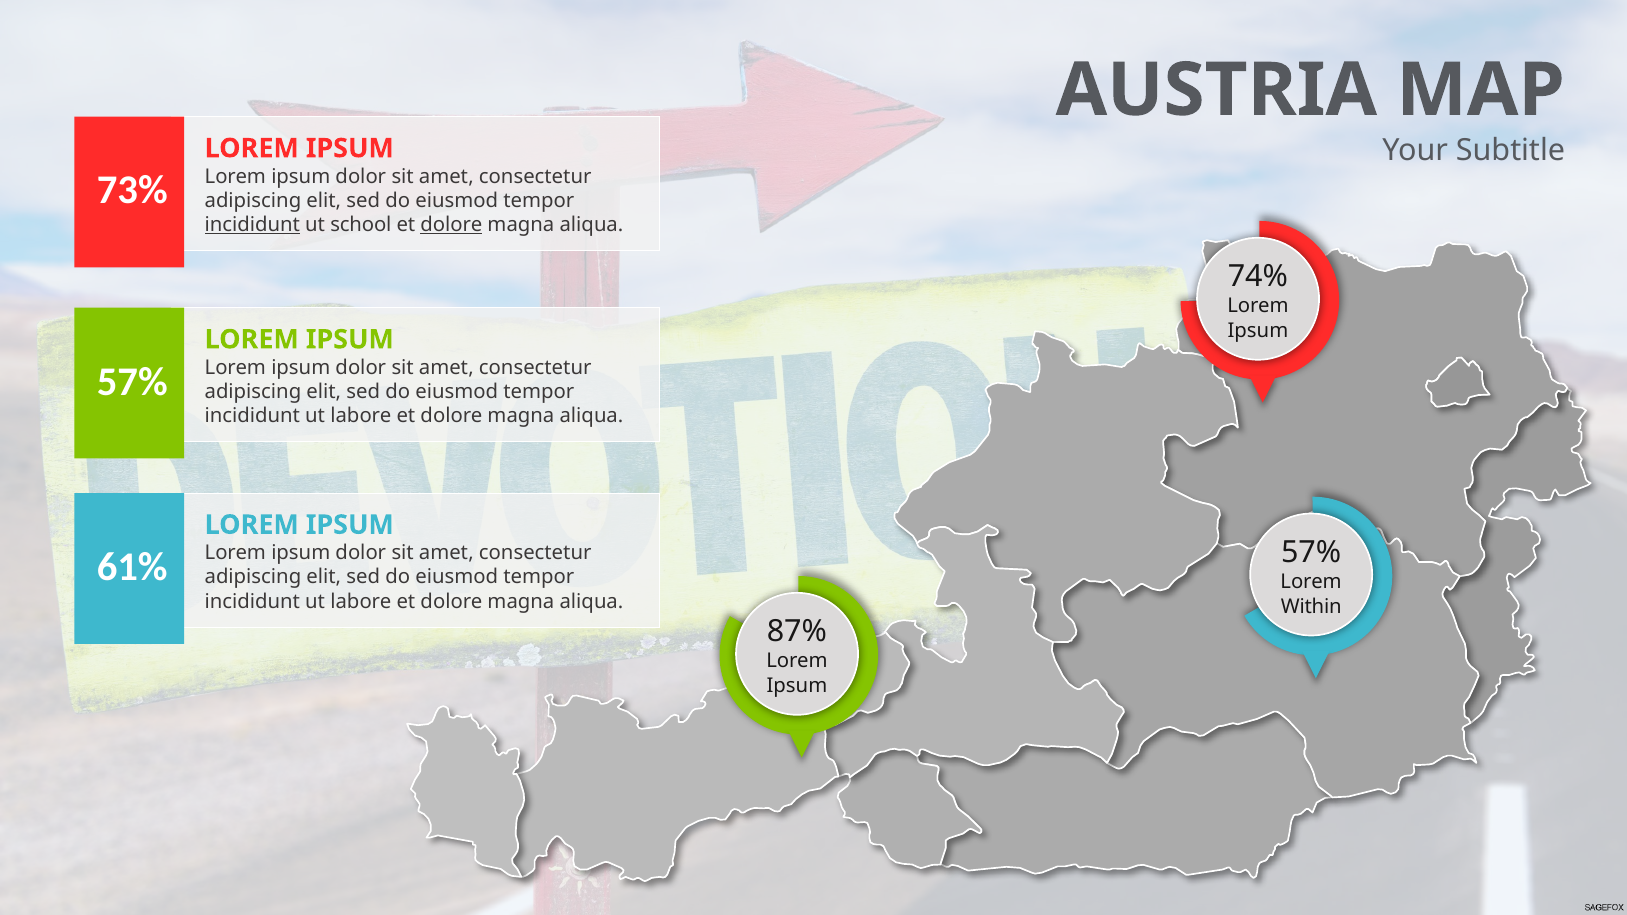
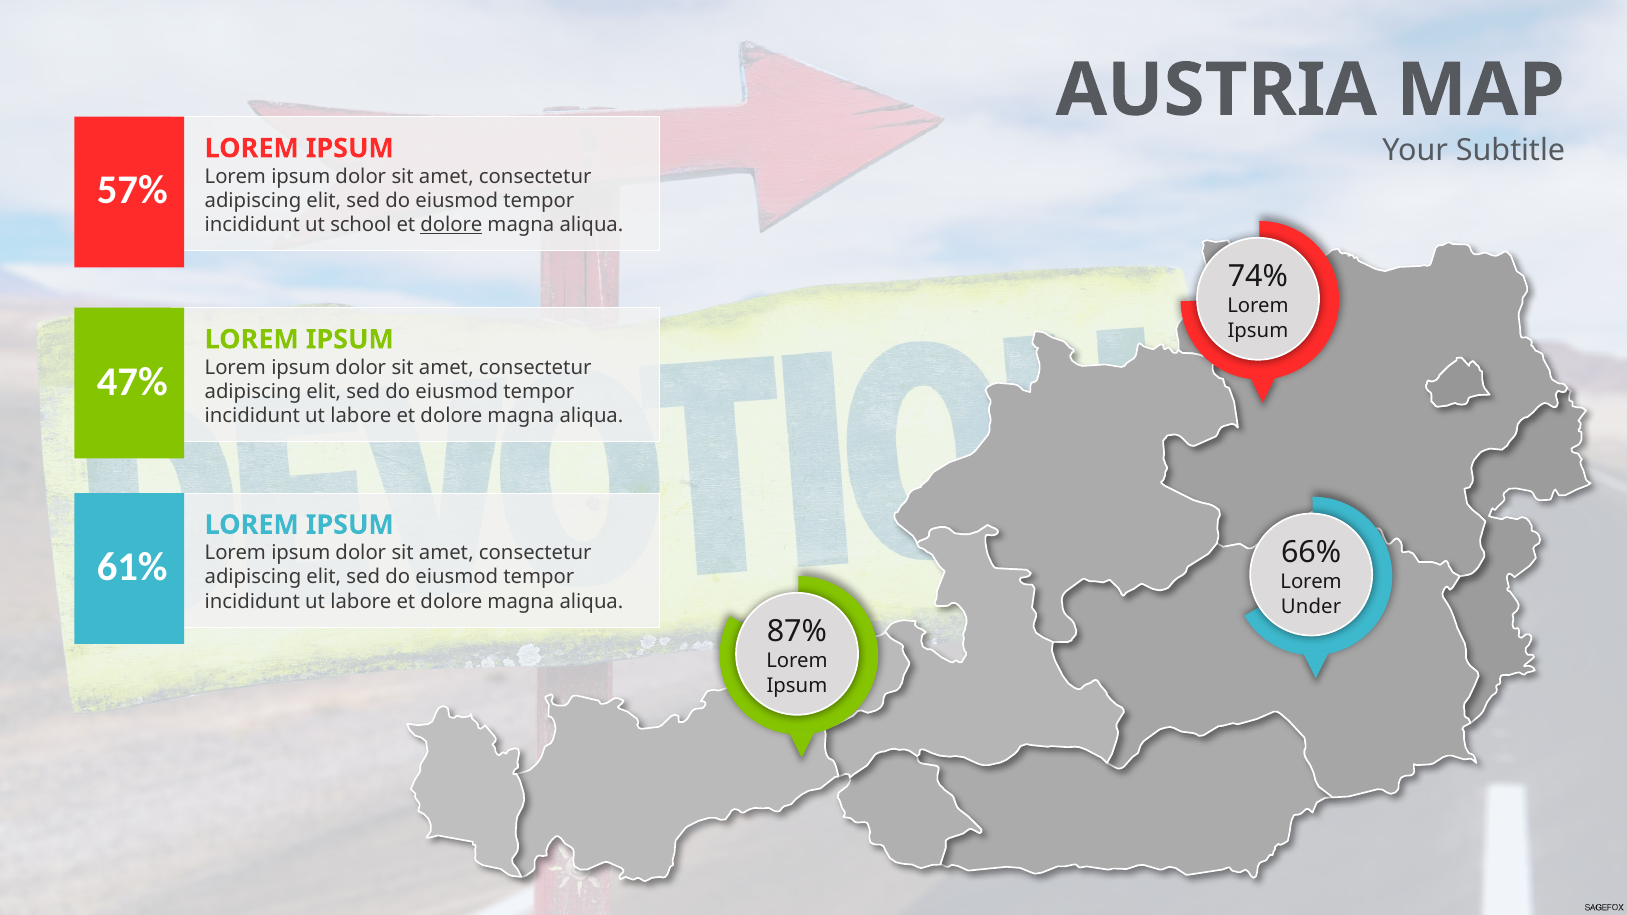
73%: 73% -> 57% (132, 191)
incididunt underline: present -> none (252, 225)
57%: 57% -> 47% (132, 382)
57%: 57% -> 66% (1311, 552)
Within: Within -> Under (1311, 606)
